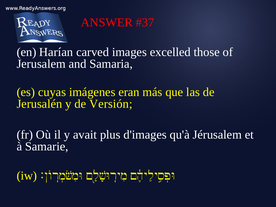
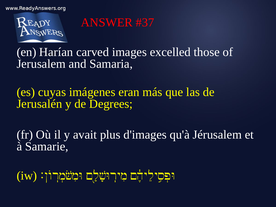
Versión: Versión -> Degrees (111, 104)
